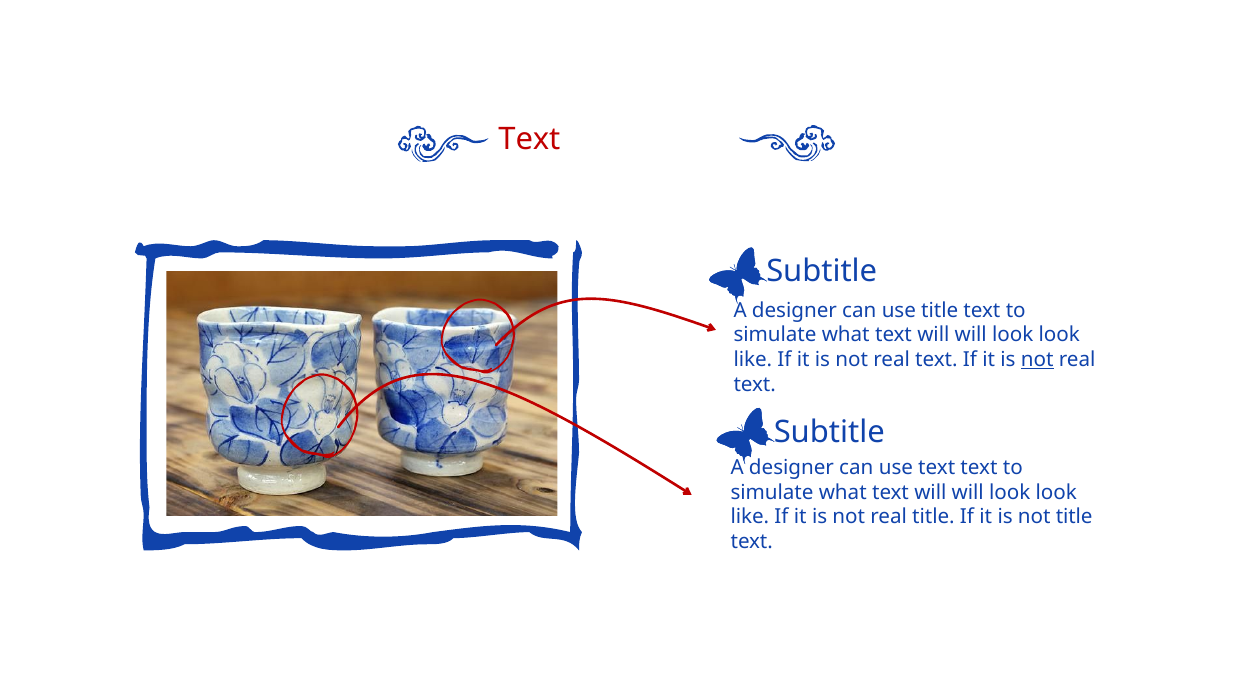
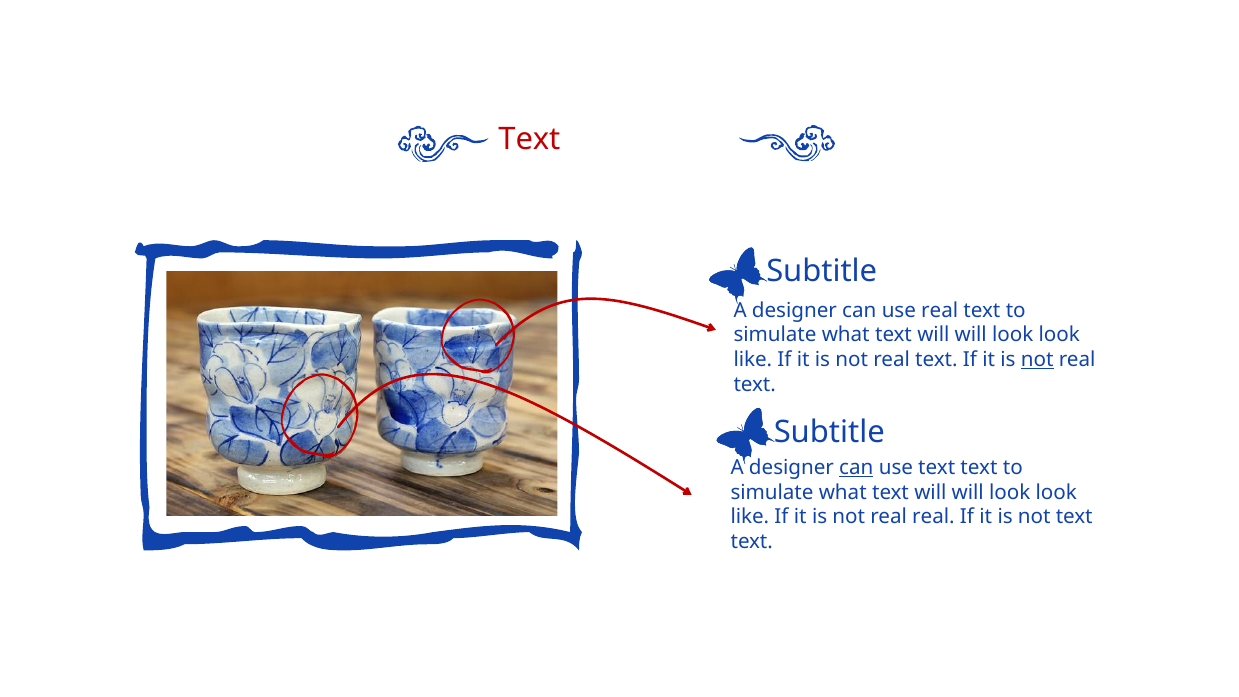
use title: title -> real (940, 310)
can underline: none -> present (856, 467)
real title: title -> real (933, 517)
not title: title -> text (1074, 517)
